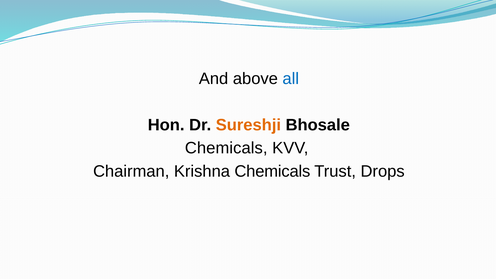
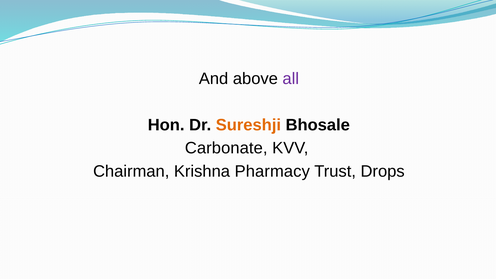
all colour: blue -> purple (291, 79)
Chemicals: Chemicals -> Carbonate (226, 148)
Krishna Chemicals: Chemicals -> Pharmacy (272, 171)
